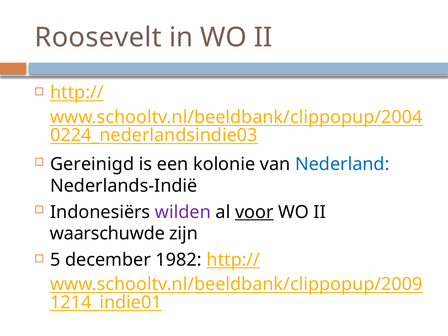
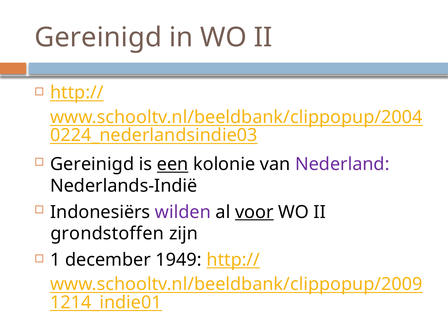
Roosevelt: Roosevelt -> Gereinigd (98, 37)
een underline: none -> present (173, 164)
Nederland colour: blue -> purple (342, 164)
waarschuwde: waarschuwde -> grondstoffen (107, 234)
5: 5 -> 1 (55, 260)
1982: 1982 -> 1949 (179, 260)
